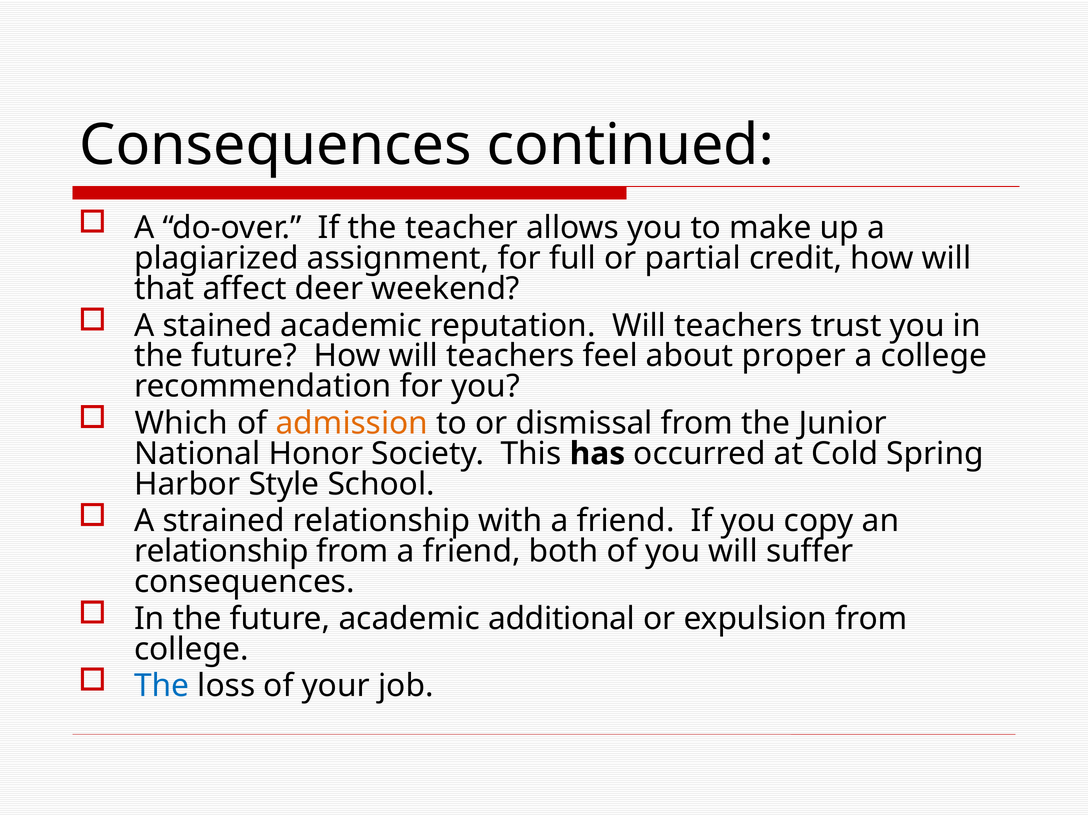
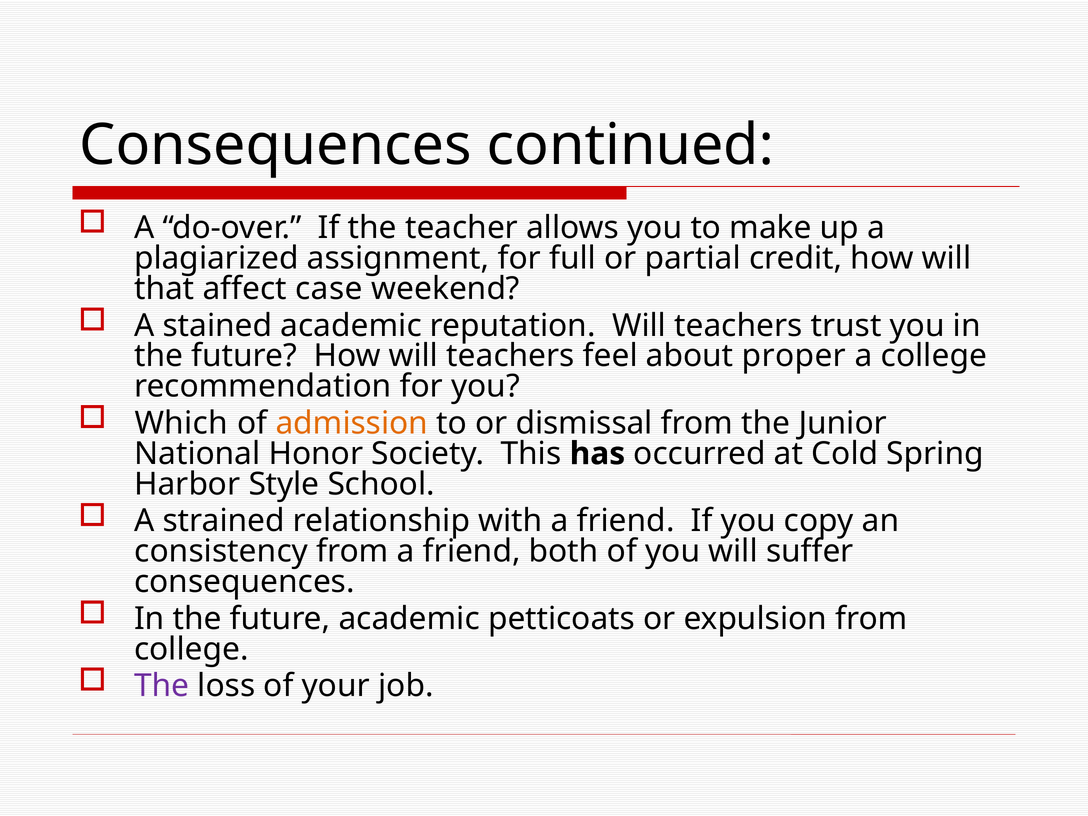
deer: deer -> case (329, 289)
relationship: relationship -> consistency (221, 551)
additional: additional -> petticoats (562, 619)
The colour: blue -> purple (162, 686)
